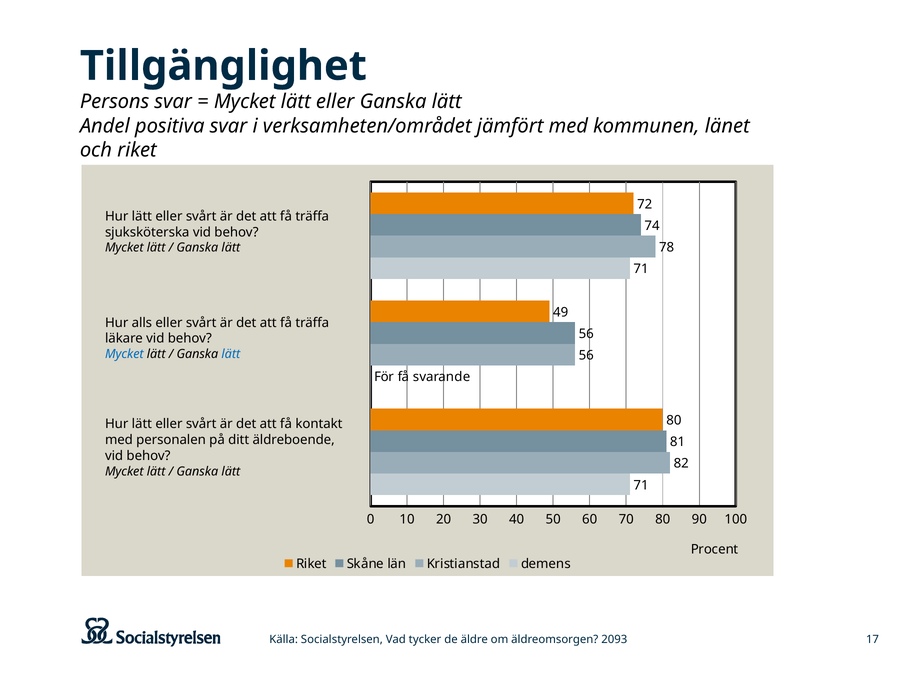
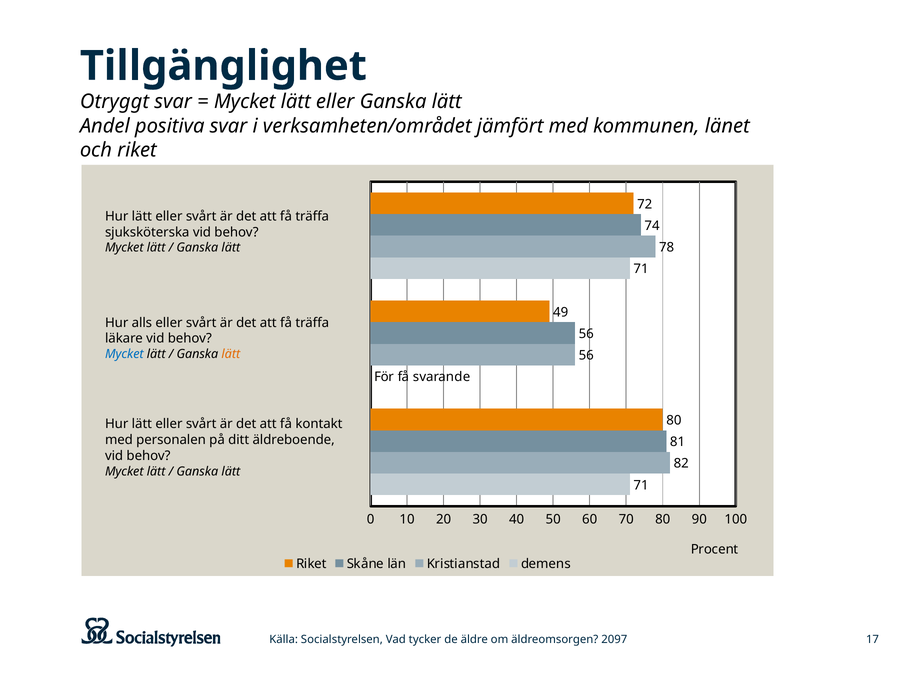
Persons: Persons -> Otryggt (115, 102)
lätt colour: blue -> orange (231, 354)
2093: 2093 -> 2097 (614, 639)
